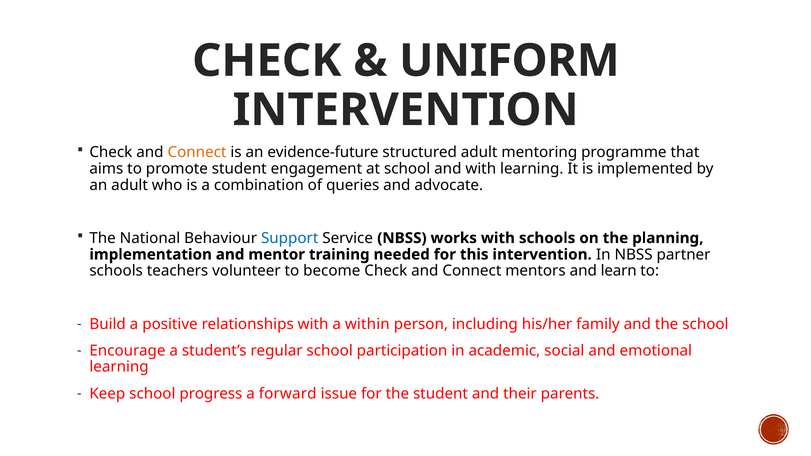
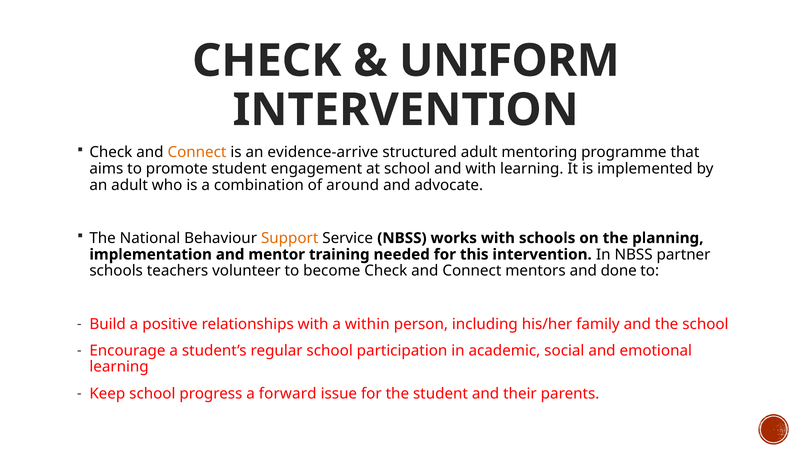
evidence-future: evidence-future -> evidence-arrive (323, 152)
queries: queries -> around (353, 185)
Support colour: blue -> orange (290, 238)
learn: learn -> done (619, 271)
